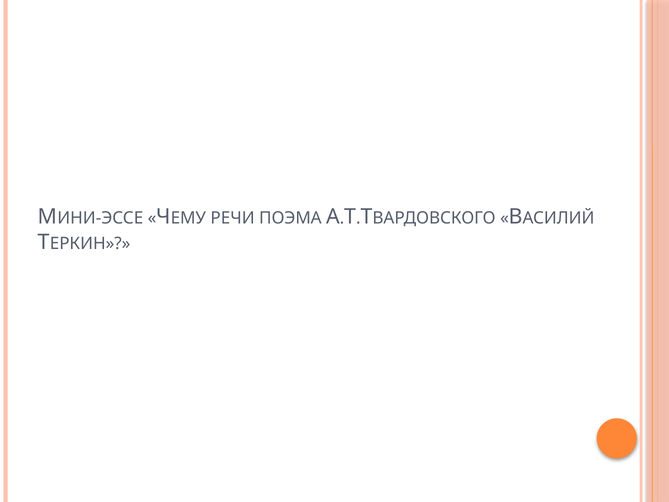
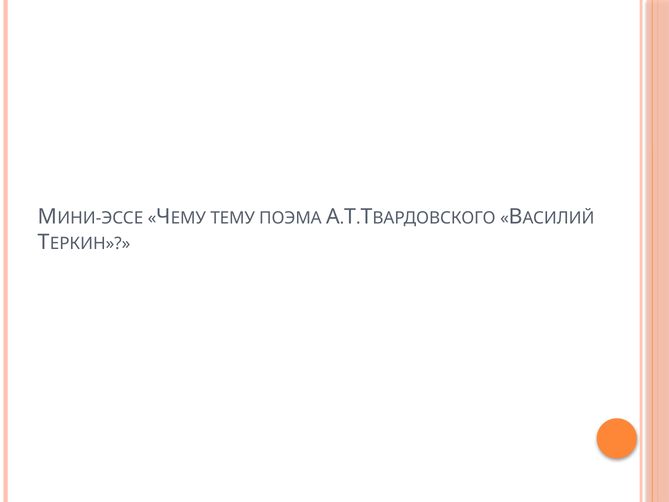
РЕЧИ: РЕЧИ -> ТЕМУ (233, 218)
